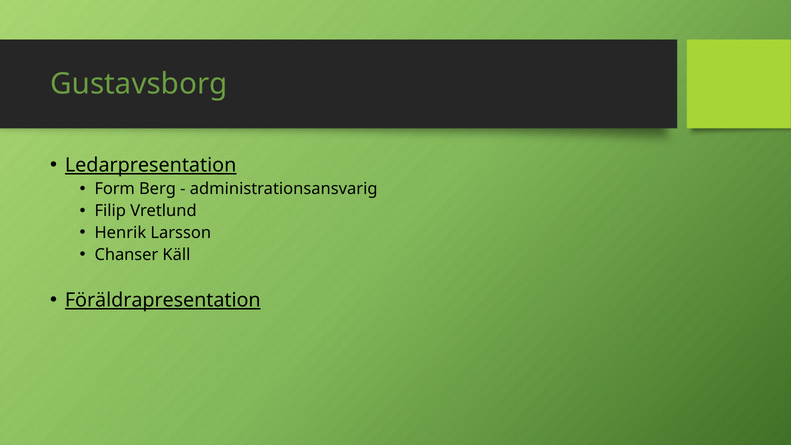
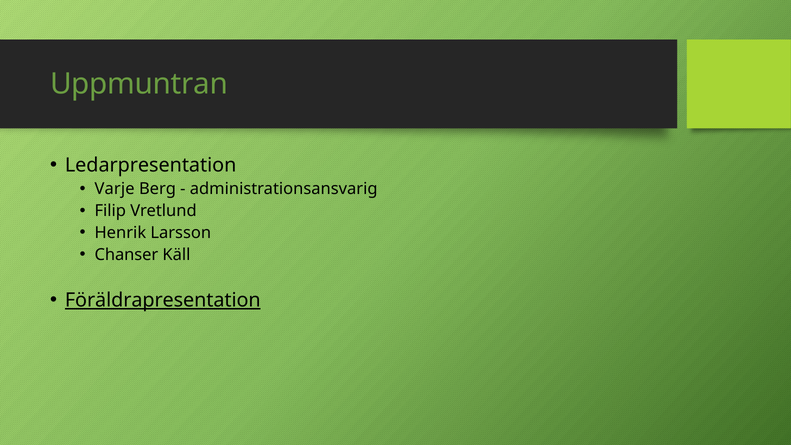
Gustavsborg: Gustavsborg -> Uppmuntran (139, 84)
Ledarpresentation underline: present -> none (151, 165)
Form: Form -> Varje (115, 189)
